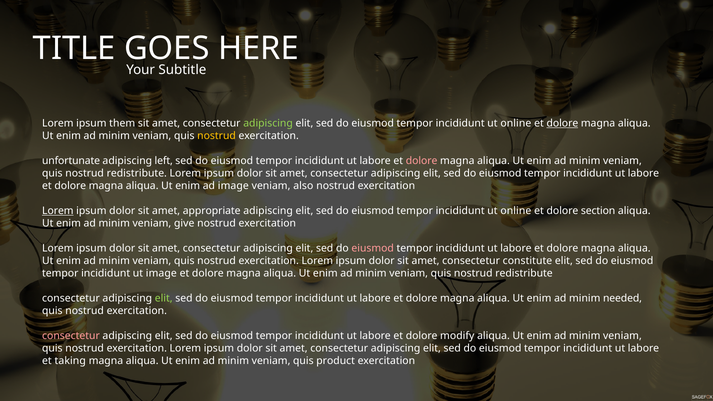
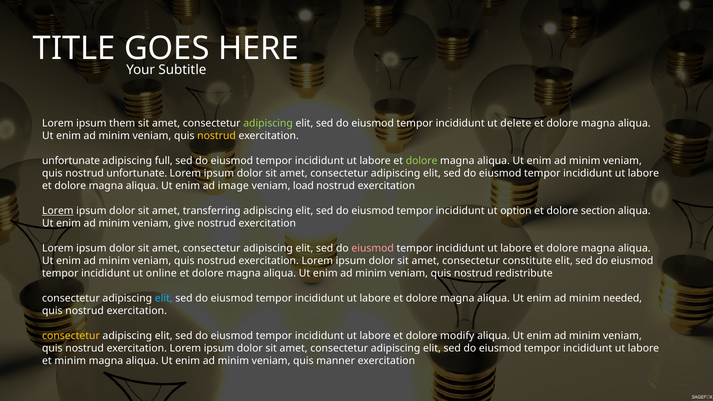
online: online -> delete (516, 123)
dolore underline: present -> none (562, 123)
left: left -> full (164, 161)
dolore colour: pink -> light green (422, 161)
redistribute: redistribute -> unfortunate (137, 173)
also: also -> load (303, 186)
appropriate: appropriate -> transferring (212, 211)
online: online -> option (516, 211)
ut image: image -> online (161, 273)
elit colour: light green -> light blue (164, 298)
consectetur colour: pink -> yellow (71, 336)
et taking: taking -> minim (70, 361)
product: product -> manner (336, 361)
